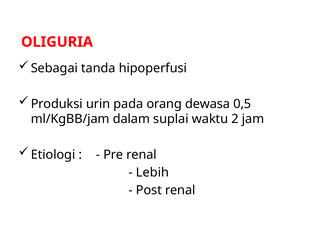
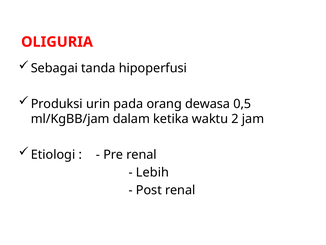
suplai: suplai -> ketika (171, 119)
